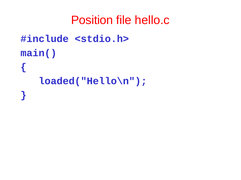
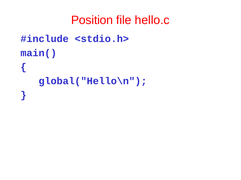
loaded("Hello\n: loaded("Hello\n -> global("Hello\n (93, 81)
